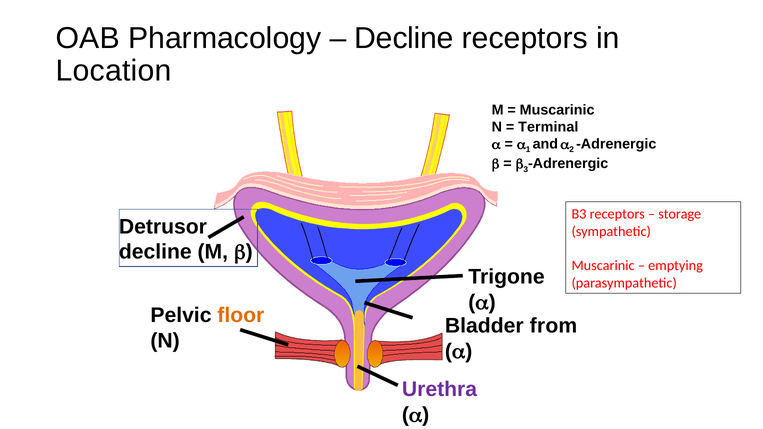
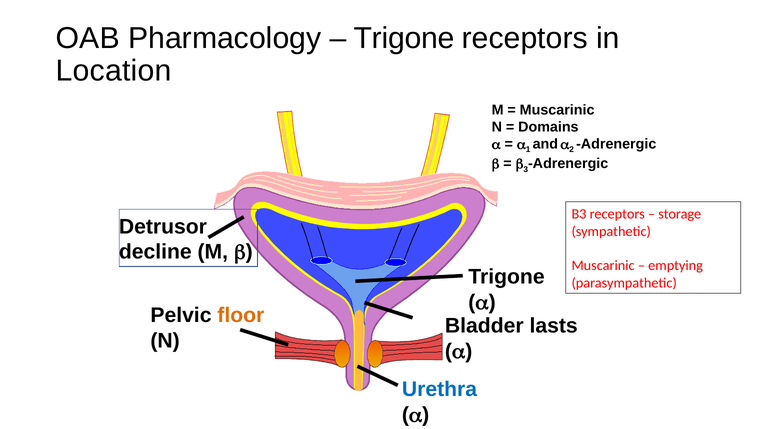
Decline: Decline -> Trigone (404, 38)
Terminal: Terminal -> Domains (548, 127)
from: from -> lasts (554, 326)
Urethra colour: purple -> blue (439, 390)
